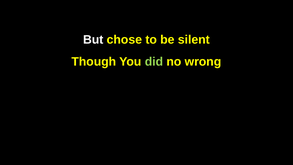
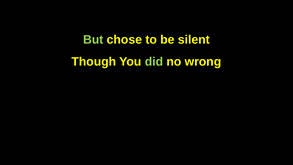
But colour: white -> light green (93, 40)
